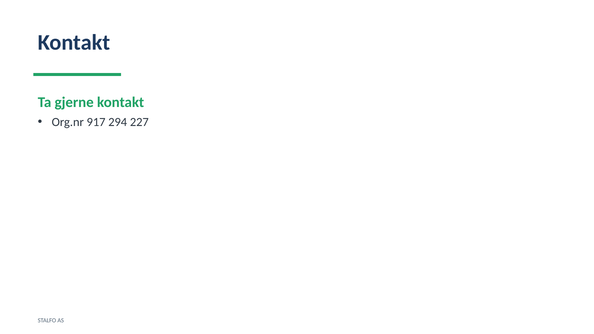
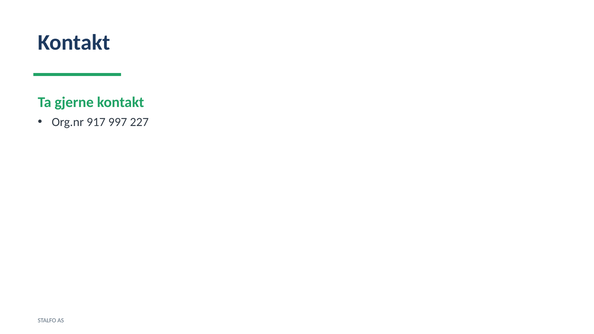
294: 294 -> 997 (118, 122)
